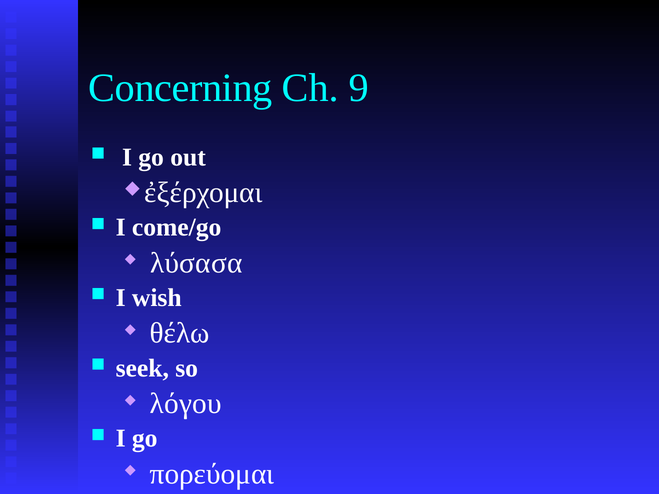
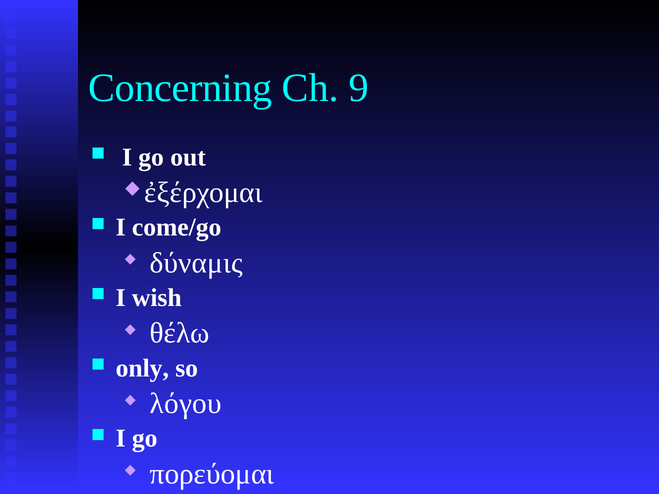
λύσασα: λύσασα -> δύναμις (196, 263)
seek: seek -> only (142, 368)
